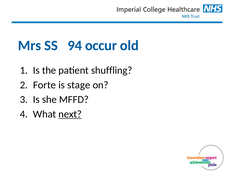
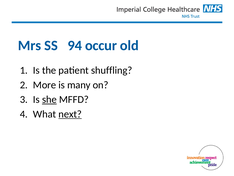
Forte: Forte -> More (45, 85)
stage: stage -> many (79, 85)
she underline: none -> present (49, 99)
